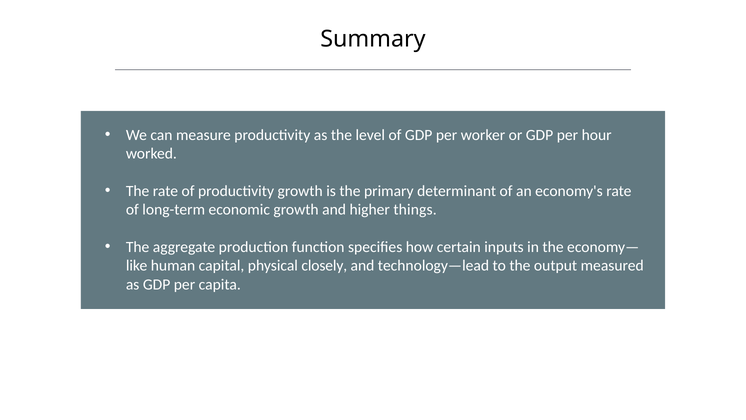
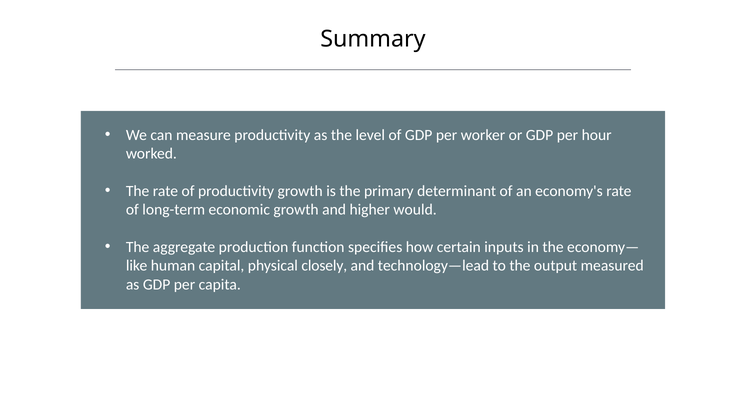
things: things -> would (415, 210)
